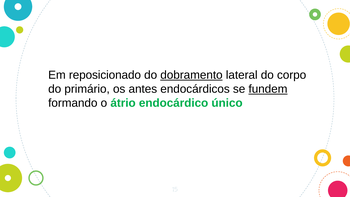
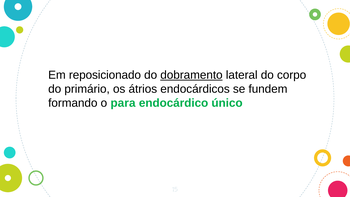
antes: antes -> átrios (143, 89)
fundem underline: present -> none (268, 89)
átrio: átrio -> para (123, 103)
